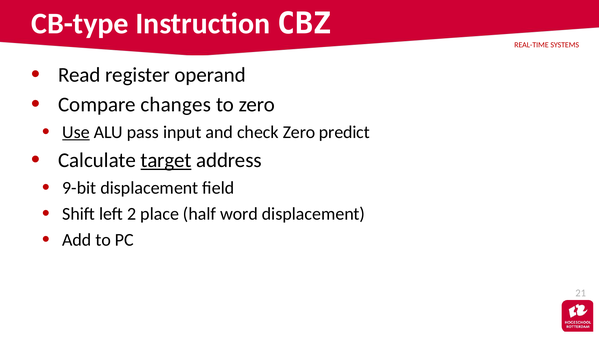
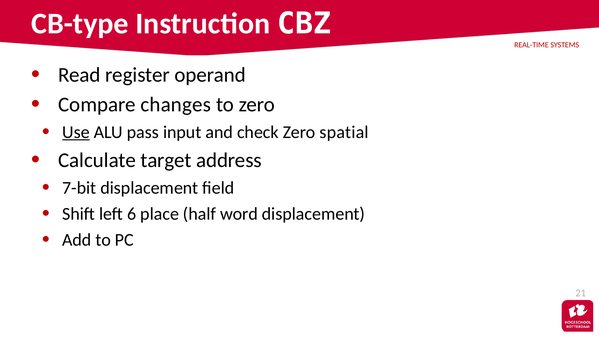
predict: predict -> spatial (344, 132)
target underline: present -> none (166, 160)
9-bit: 9-bit -> 7-bit (79, 188)
2: 2 -> 6 (132, 214)
